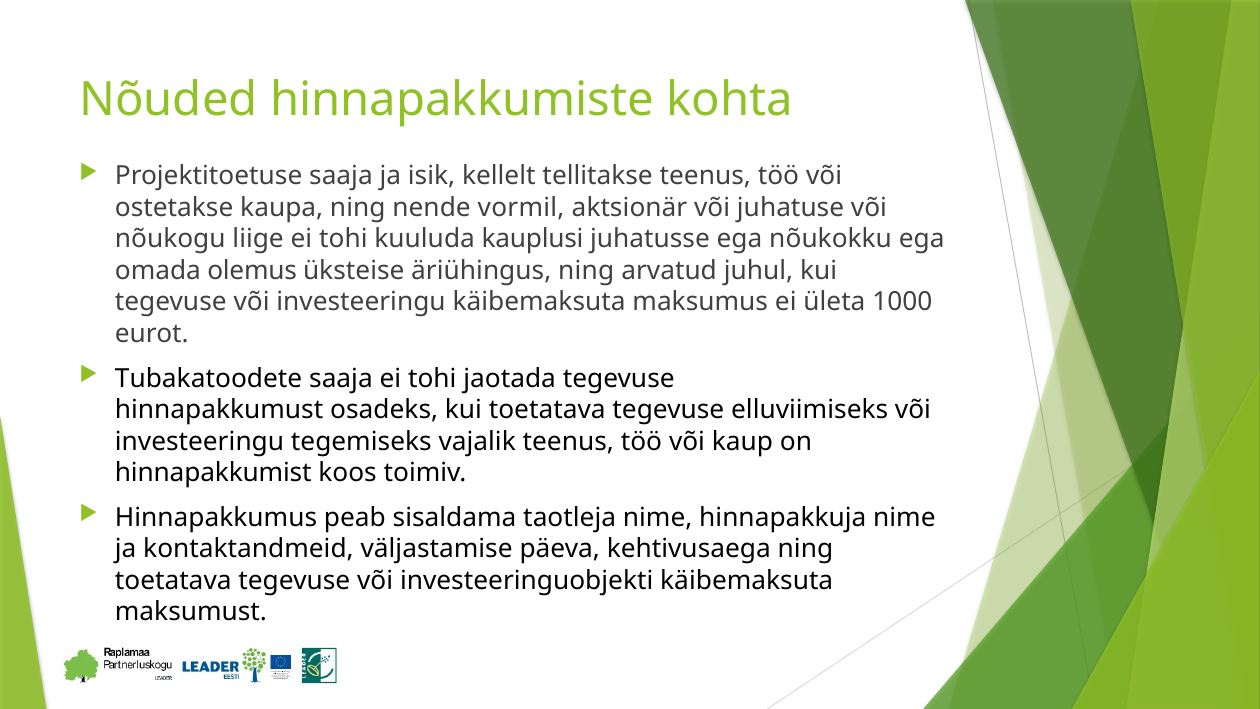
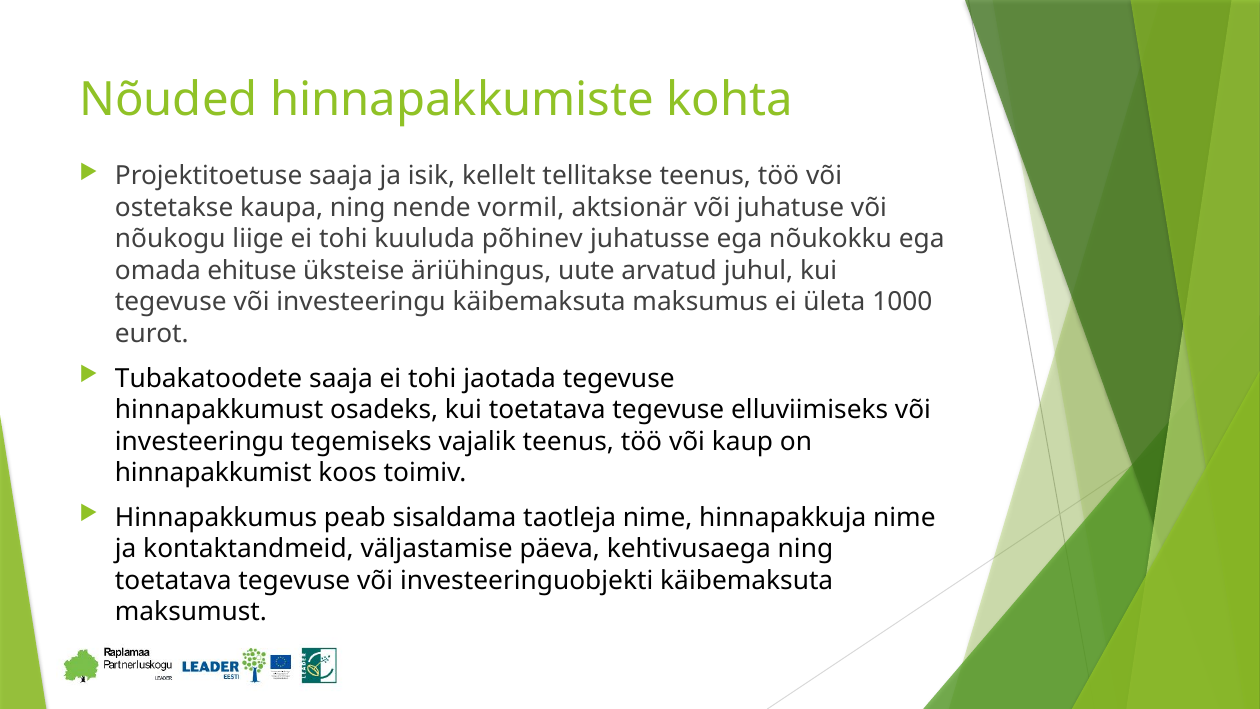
kauplusi: kauplusi -> põhinev (532, 239)
olemus: olemus -> ehituse (252, 271)
äriühingus ning: ning -> uute (586, 271)
